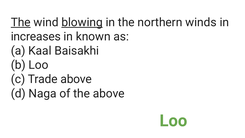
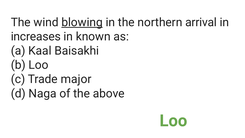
The underline: present -> none (21, 22)
winds: winds -> arrival (201, 22)
Trade above: above -> major (76, 79)
